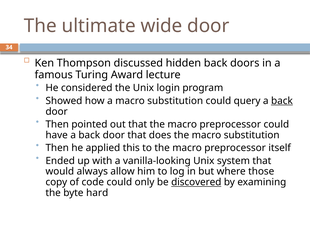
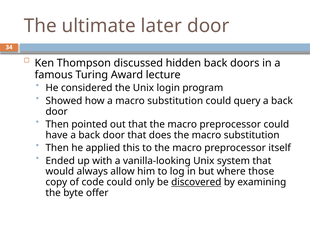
wide: wide -> later (161, 26)
back underline: present -> none (282, 101)
hard: hard -> offer (97, 192)
